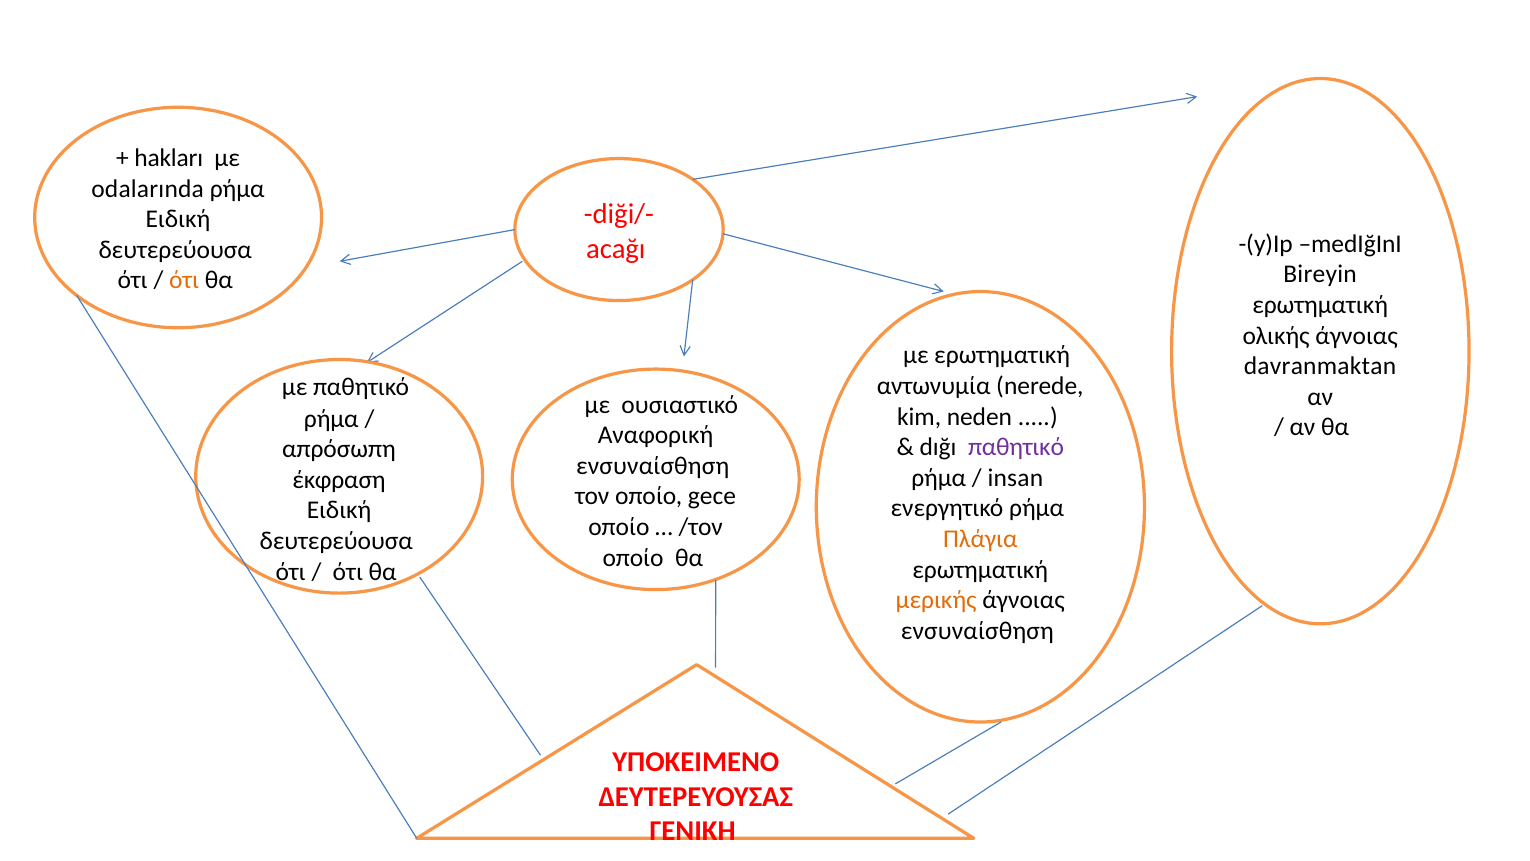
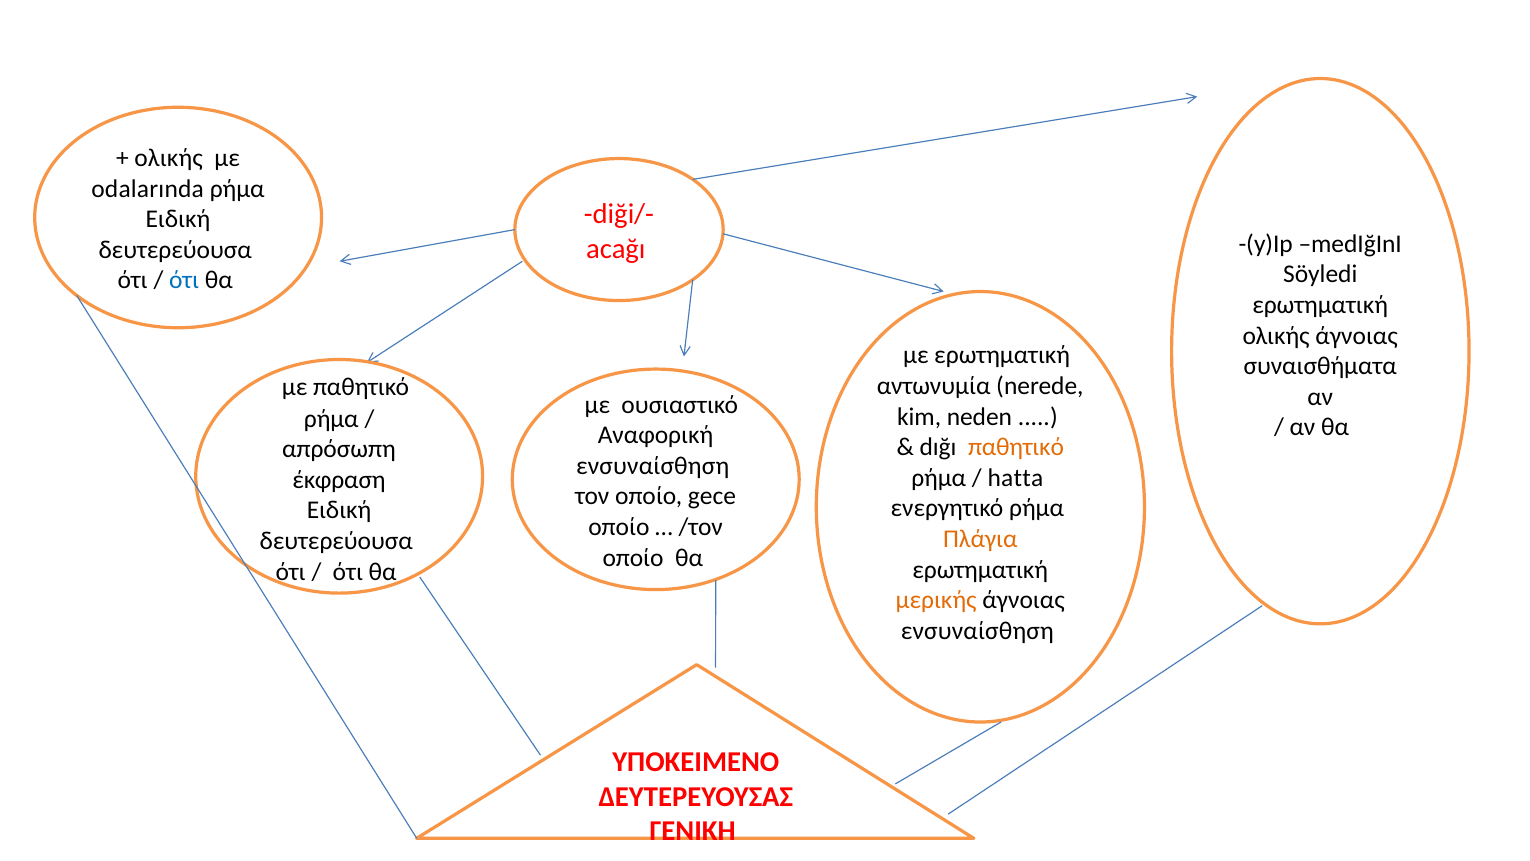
hakları: hakları -> ολικής (169, 158)
Bireyin: Bireyin -> Söyledi (1320, 274)
ότι colour: orange -> blue (184, 280)
davranmaktan: davranmaktan -> συναισθήματα (1320, 366)
παθητικό colour: purple -> orange (1016, 447)
insan: insan -> hatta (1015, 478)
